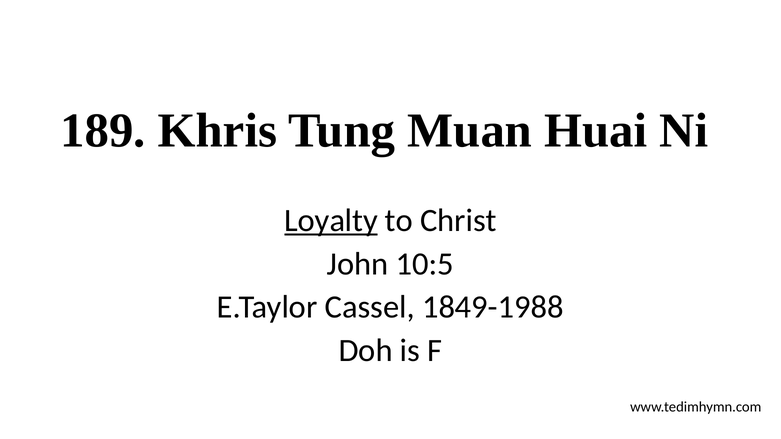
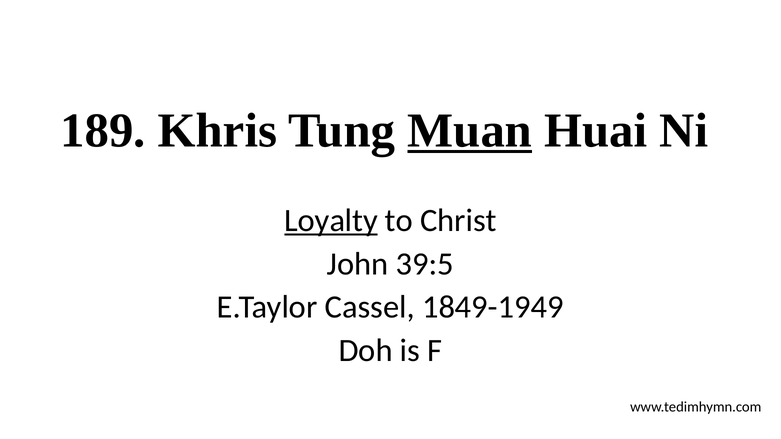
Muan underline: none -> present (470, 131)
10:5: 10:5 -> 39:5 (425, 264)
1849-1988: 1849-1988 -> 1849-1949 (493, 307)
